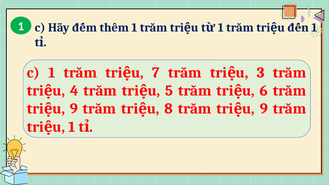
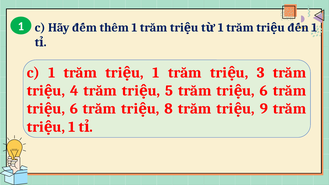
7: 7 -> 1 (156, 73)
9: 9 -> 6 (74, 109)
